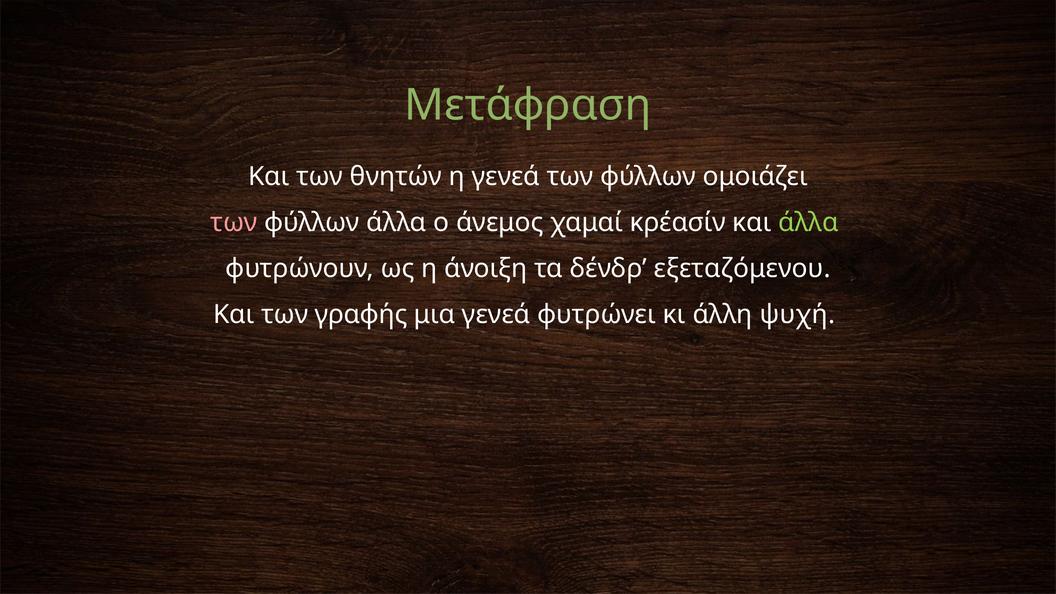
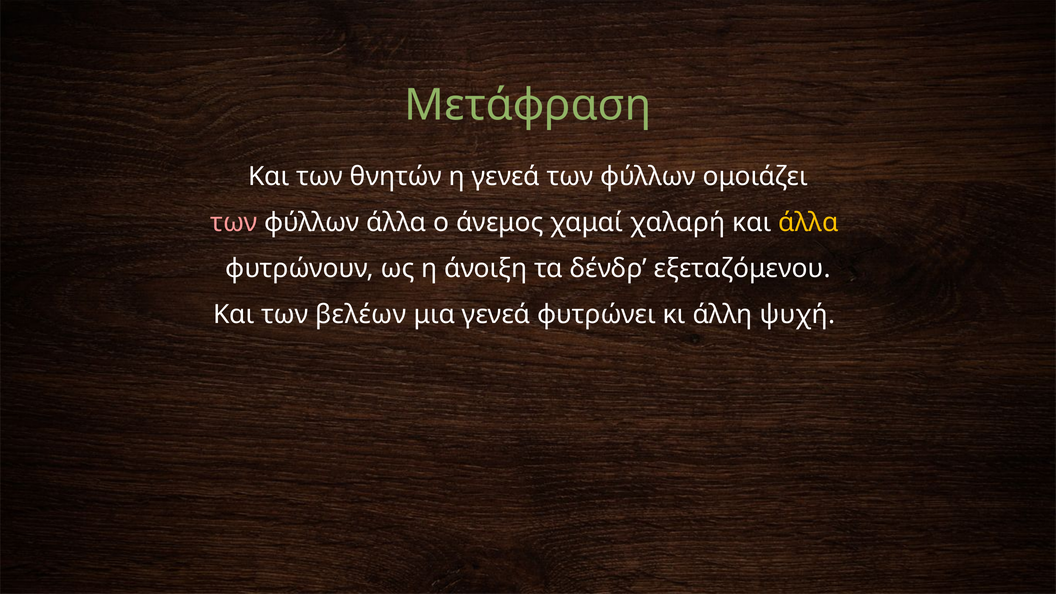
κρέασίν: κρέασίν -> χαλαρή (678, 223)
άλλα colour: light green -> yellow (808, 223)
γραφής: γραφής -> βελέων (361, 315)
